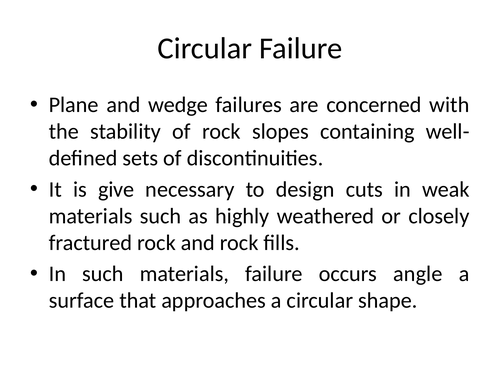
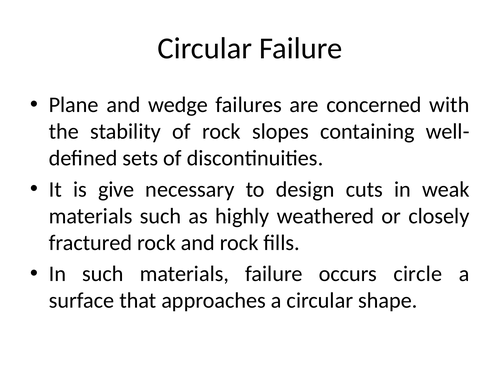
angle: angle -> circle (418, 274)
